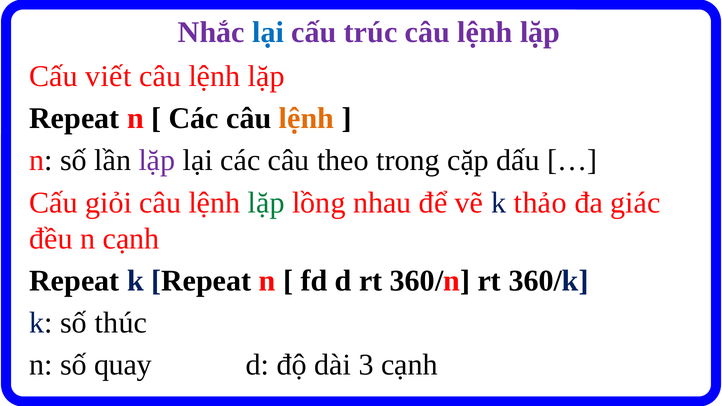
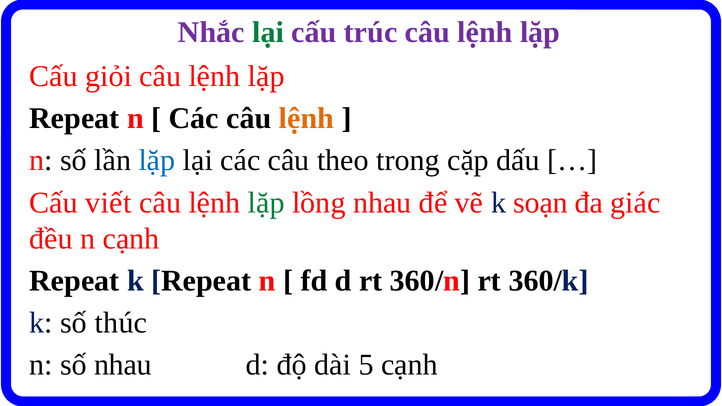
lại colour: blue -> green (268, 33)
viết: viết -> giỏi (109, 76)
lặp colour: purple -> blue (157, 161)
giỏi: giỏi -> viết (108, 203)
thảo: thảo -> soạn (541, 203)
số quay: quay -> nhau (123, 365)
3: 3 -> 5 (366, 365)
